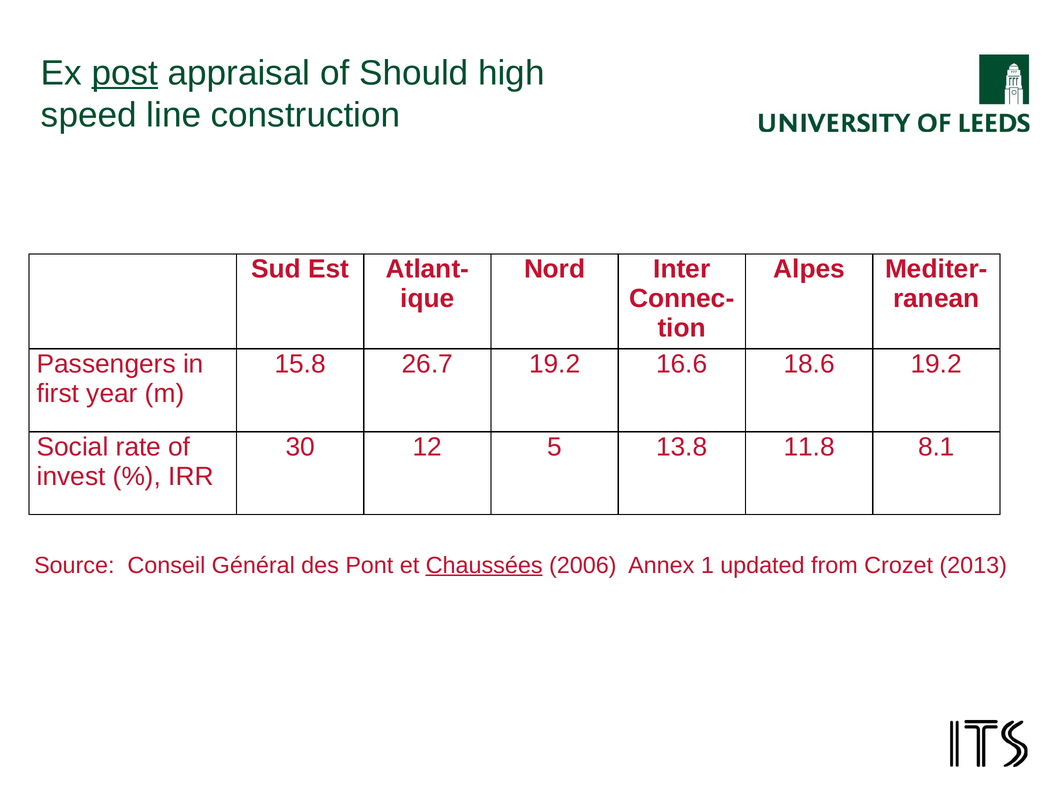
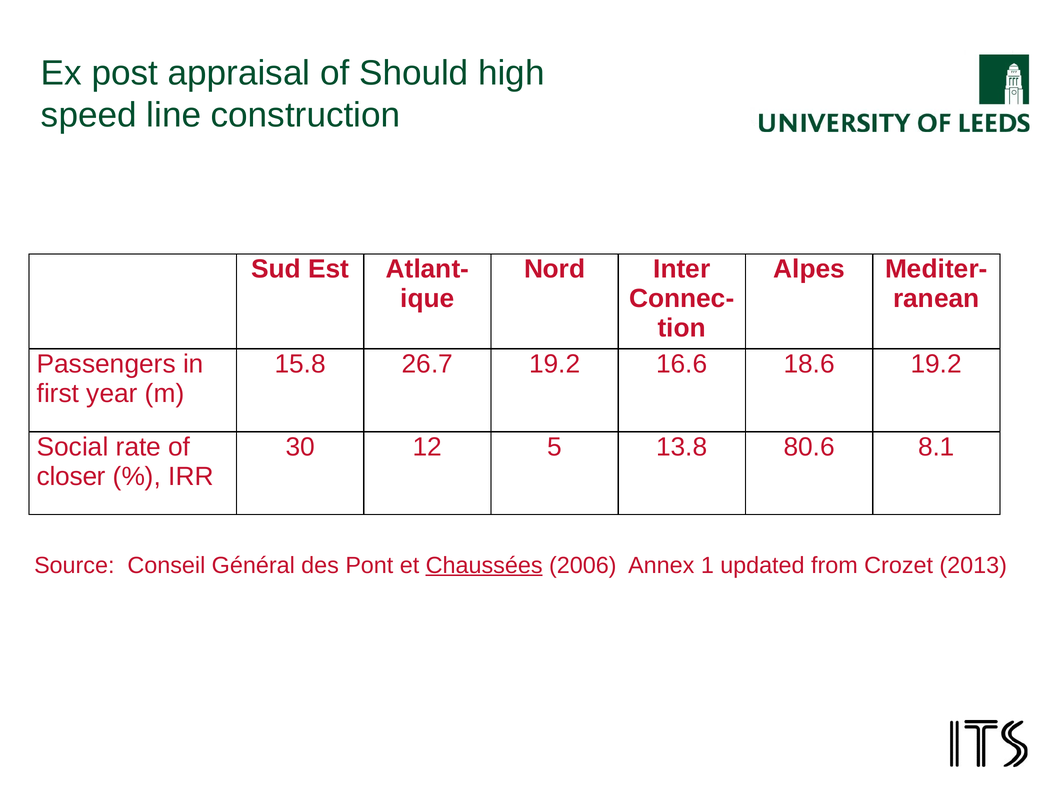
post underline: present -> none (125, 73)
11.8: 11.8 -> 80.6 (809, 447)
invest: invest -> closer (71, 477)
